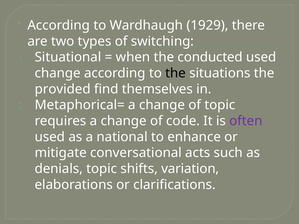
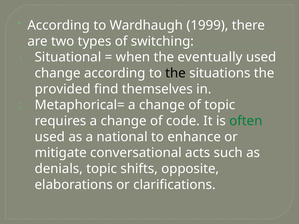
1929: 1929 -> 1999 (207, 25)
conducted: conducted -> eventually (210, 57)
often colour: purple -> green (246, 121)
variation: variation -> opposite (190, 169)
